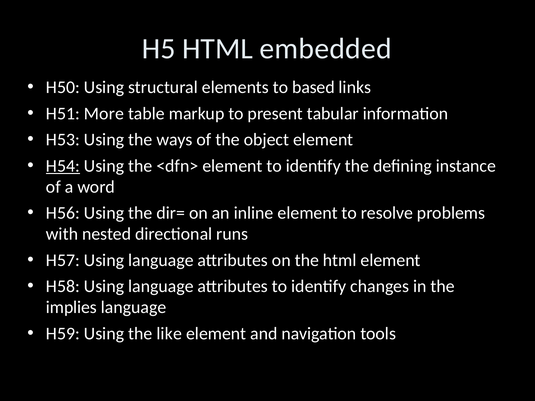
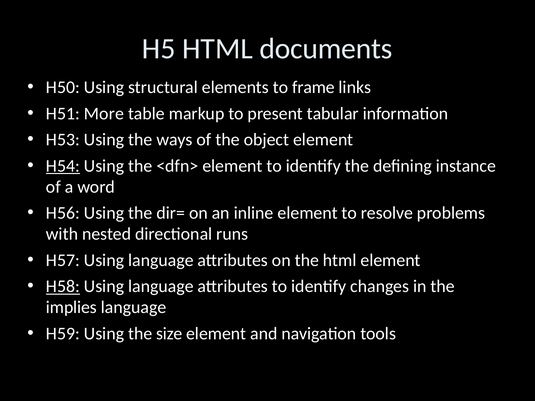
embedded: embedded -> documents (326, 49)
based: based -> frame (313, 87)
H58 underline: none -> present (63, 287)
like: like -> size (169, 334)
